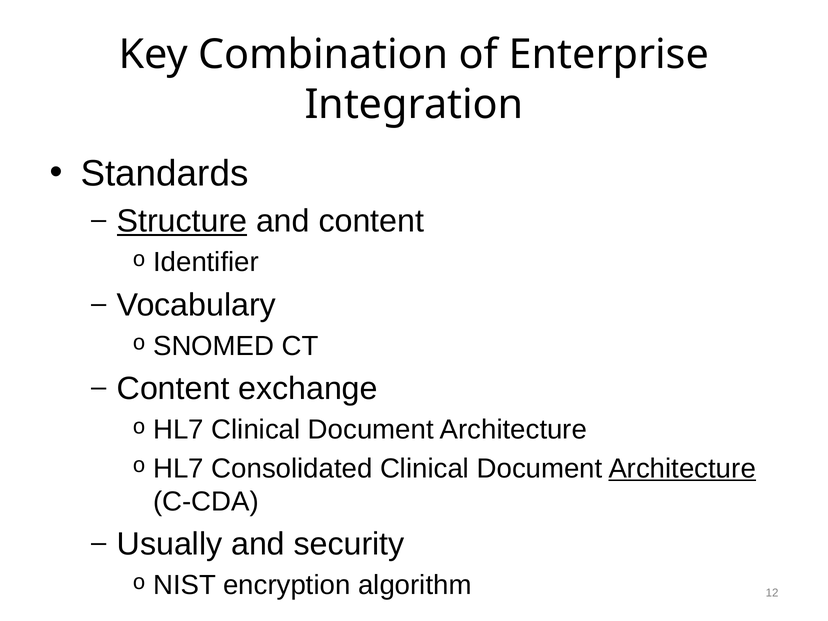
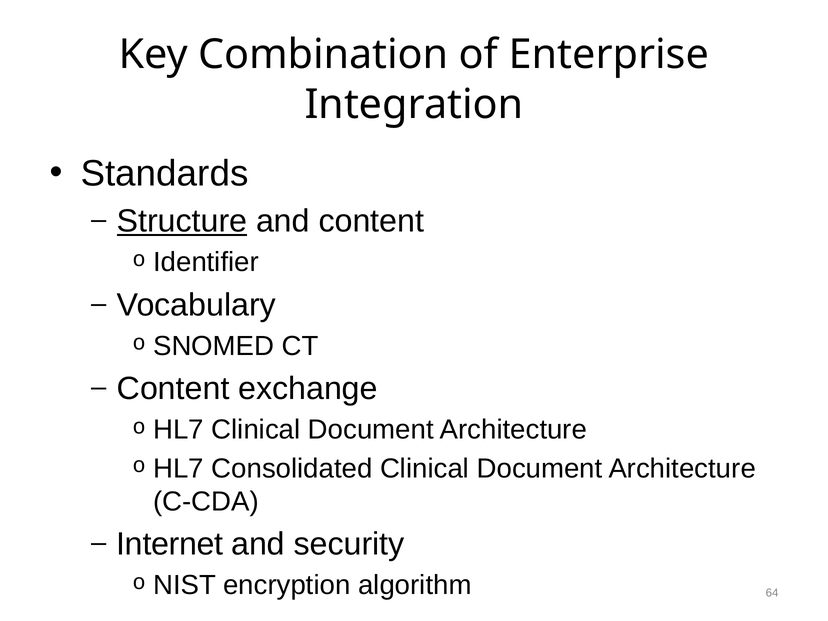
Architecture underline: present -> none (682, 468)
Usually: Usually -> Internet (170, 544)
12: 12 -> 64 (772, 593)
